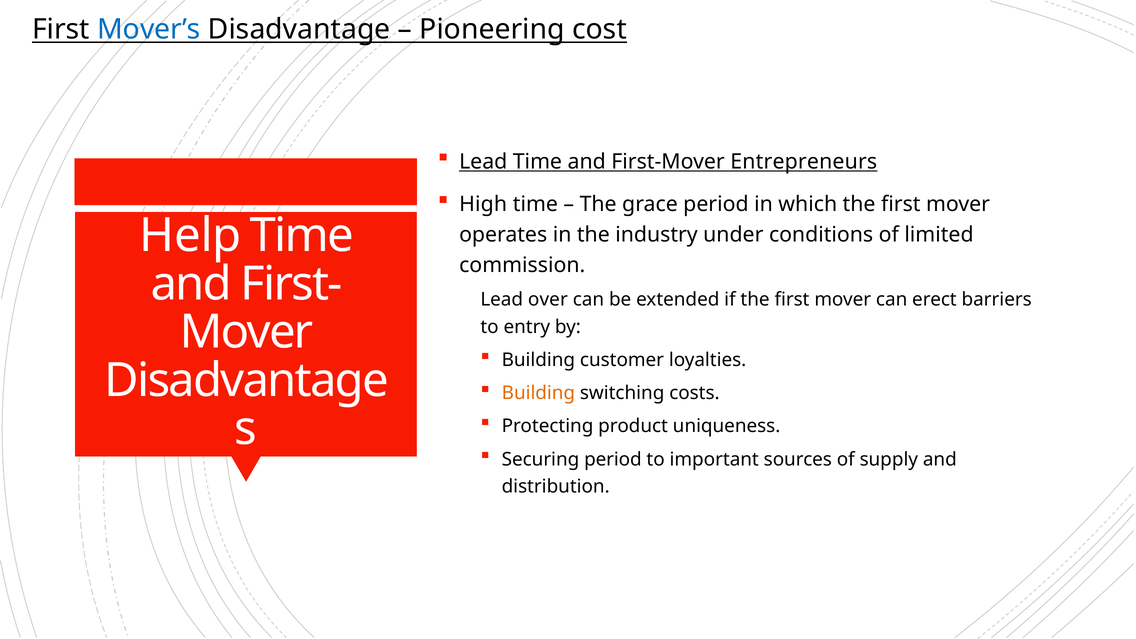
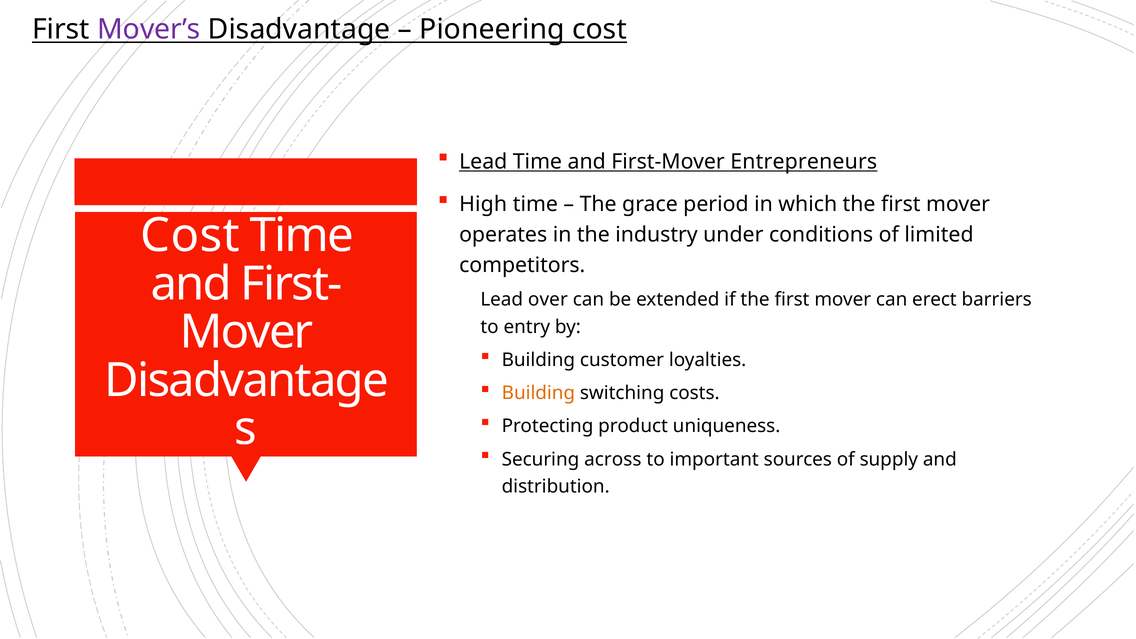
Mover’s colour: blue -> purple (149, 29)
Help: Help -> Cost (190, 236)
commission: commission -> competitors (522, 265)
Securing period: period -> across (613, 459)
